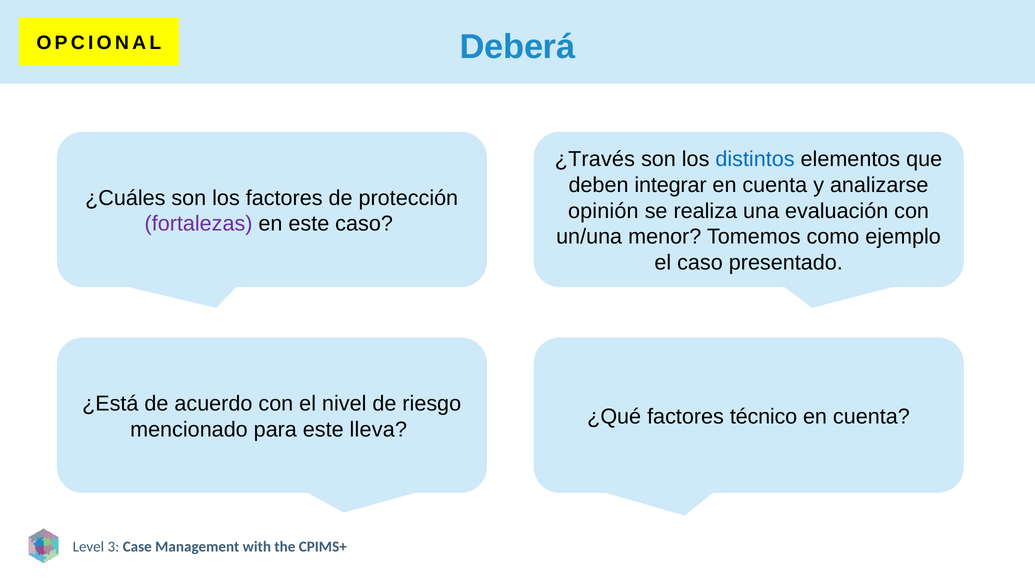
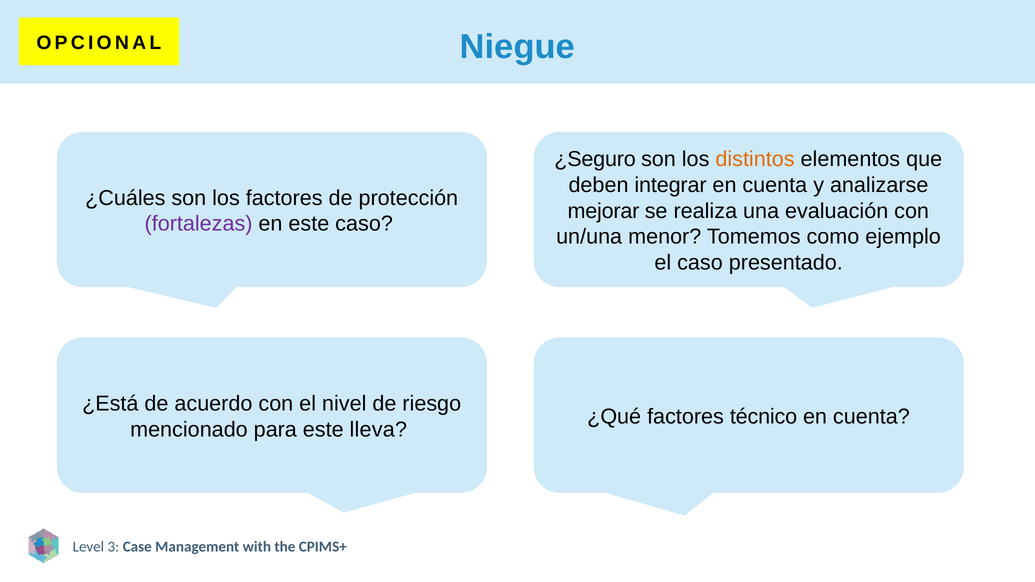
Deberá: Deberá -> Niegue (517, 47)
¿Través: ¿Través -> ¿Seguro (595, 159)
distintos colour: blue -> orange (755, 159)
opinión: opinión -> mejorar (603, 211)
